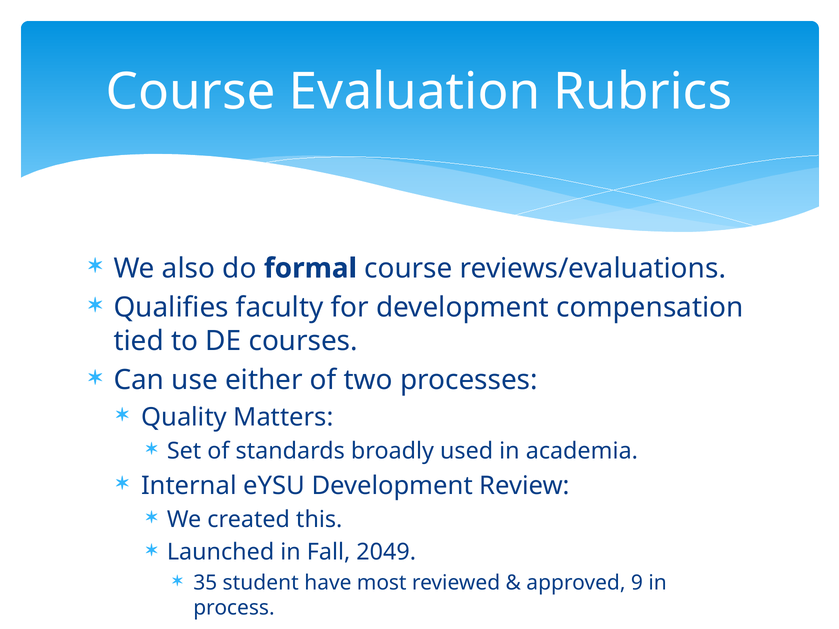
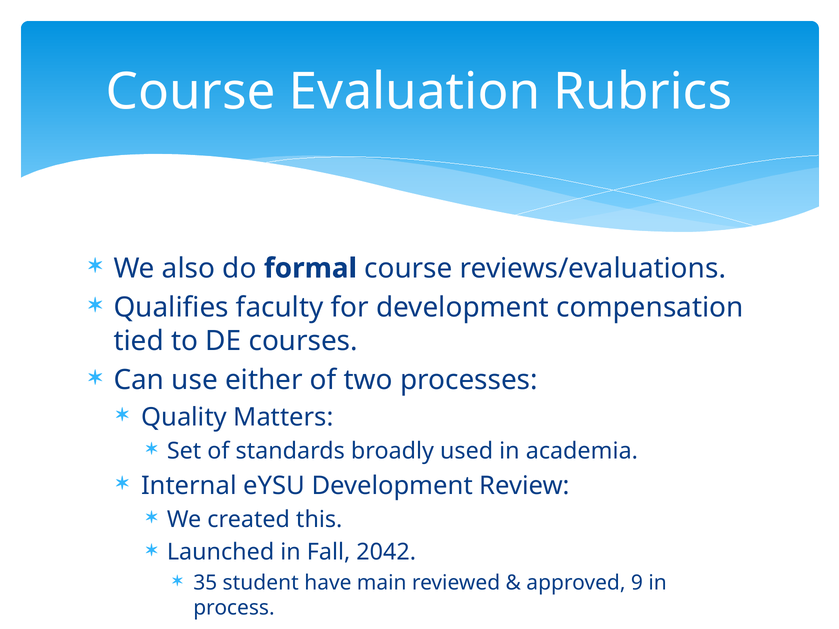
2049: 2049 -> 2042 (386, 552)
most: most -> main (382, 583)
